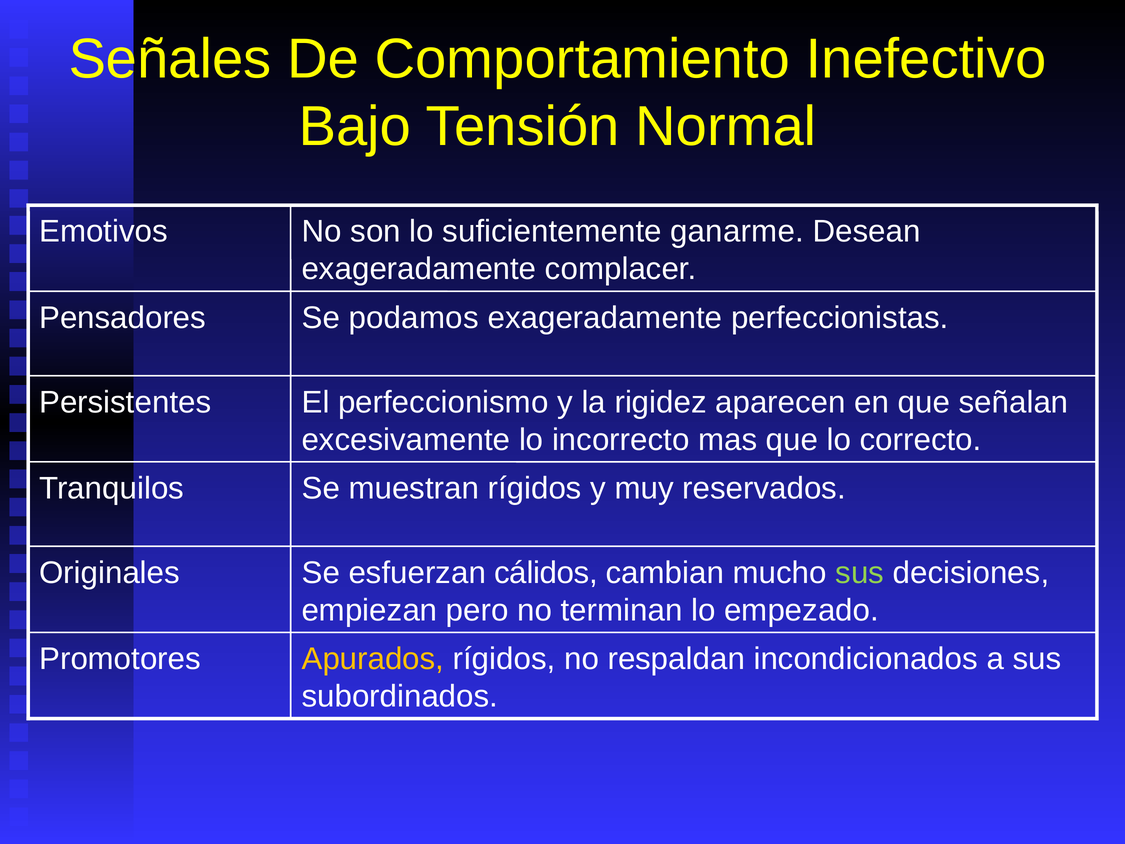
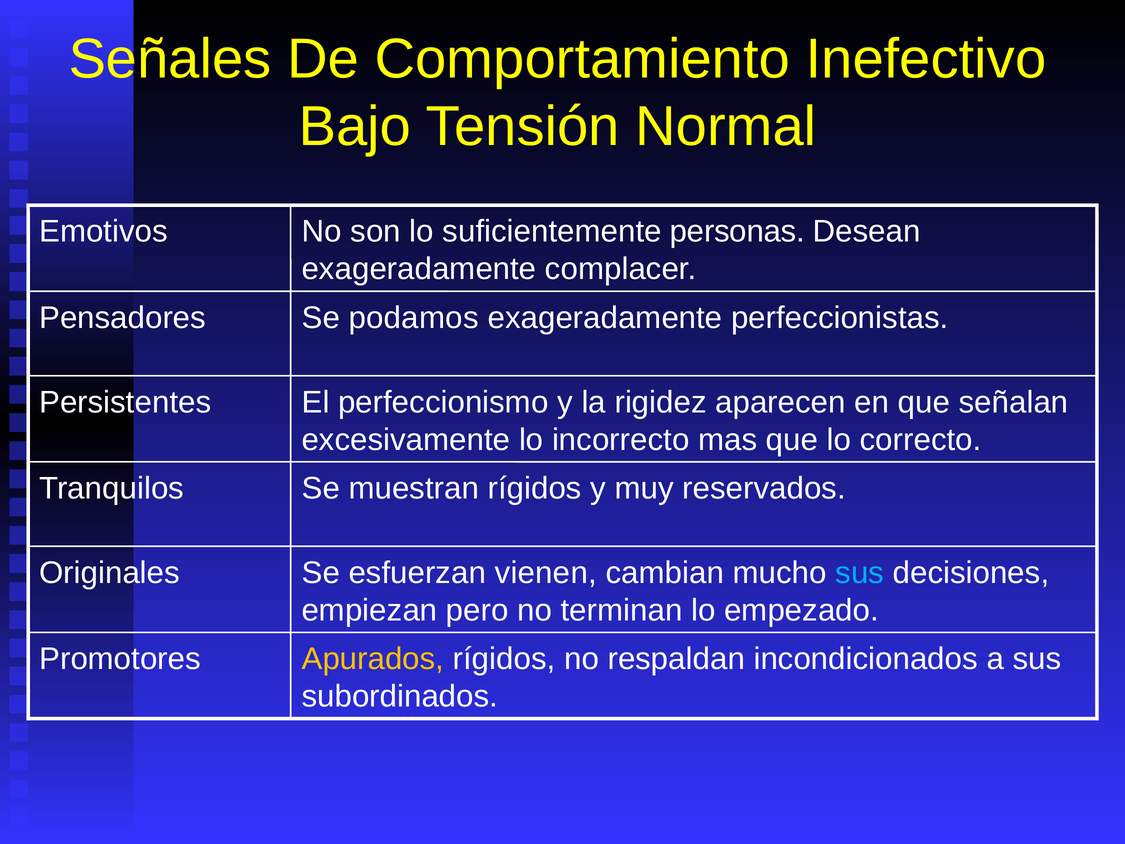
ganarme: ganarme -> personas (737, 232)
cálidos: cálidos -> vienen (546, 573)
sus colour: light green -> light blue (860, 573)
